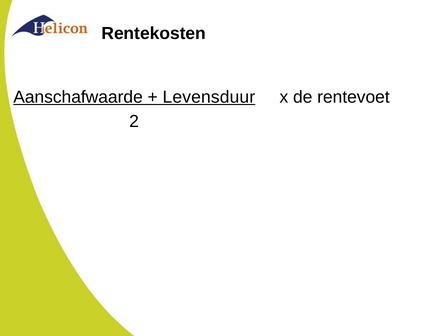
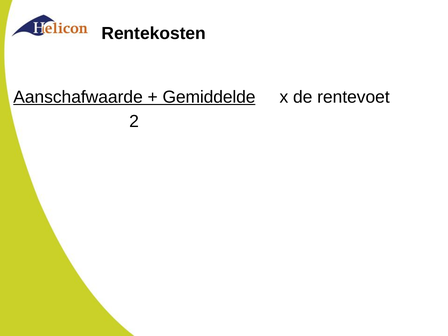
Levensduur: Levensduur -> Gemiddelde (209, 97)
